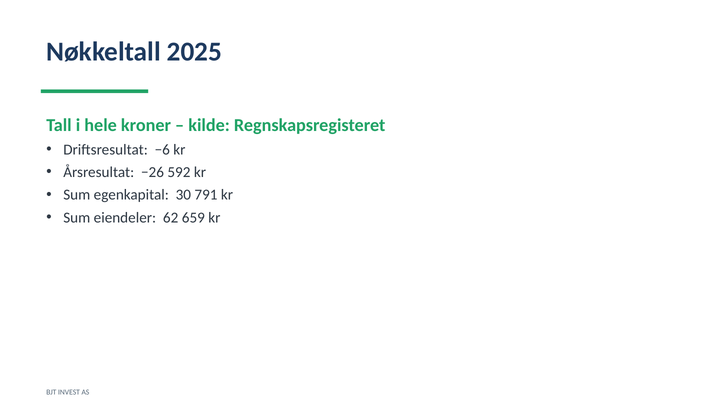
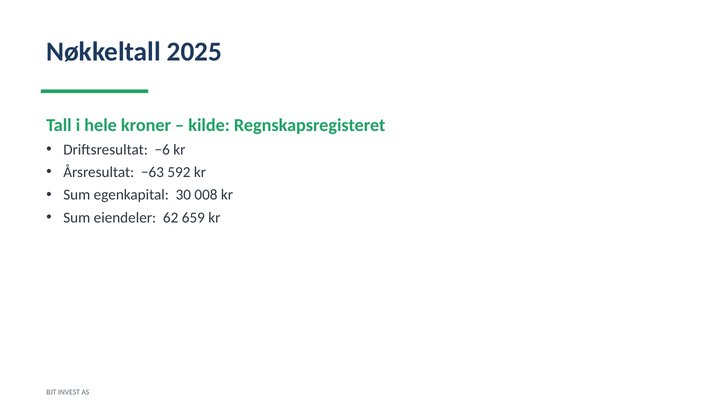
−26: −26 -> −63 (153, 172)
791: 791 -> 008 (206, 195)
